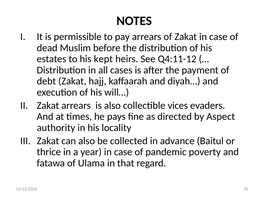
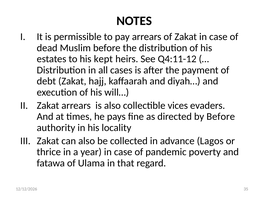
by Aspect: Aspect -> Before (221, 117)
Baitul: Baitul -> Lagos (210, 141)
